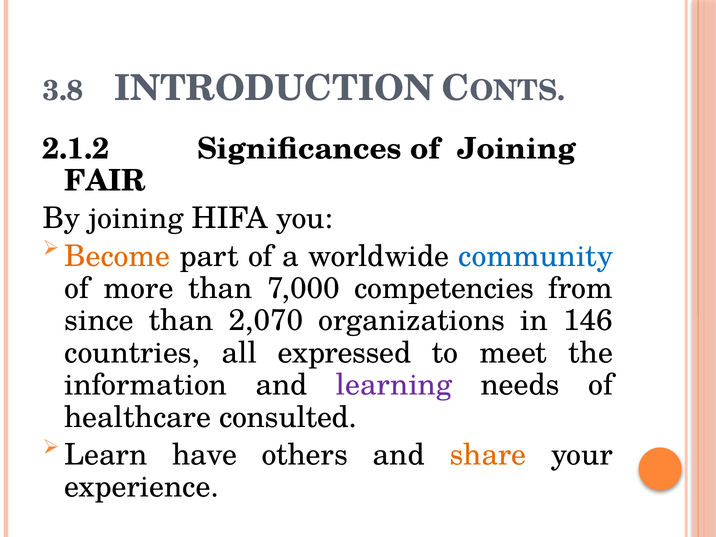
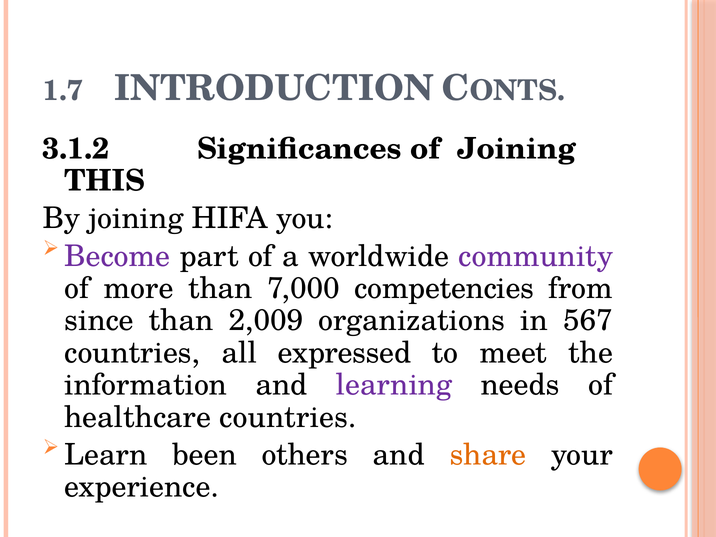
3.8: 3.8 -> 1.7 (63, 91)
2.1.2: 2.1.2 -> 3.1.2 (76, 149)
FAIR: FAIR -> THIS (105, 181)
Become colour: orange -> purple (117, 256)
community colour: blue -> purple (536, 256)
2,070: 2,070 -> 2,009 (266, 321)
146: 146 -> 567 (588, 321)
healthcare consulted: consulted -> countries (288, 417)
have: have -> been (205, 455)
